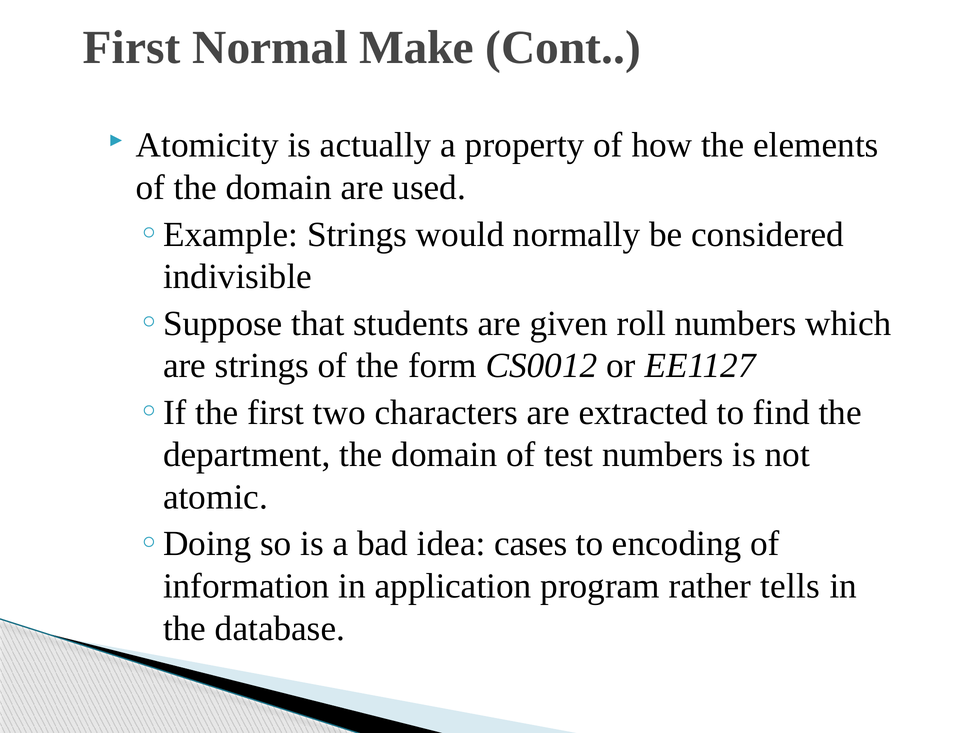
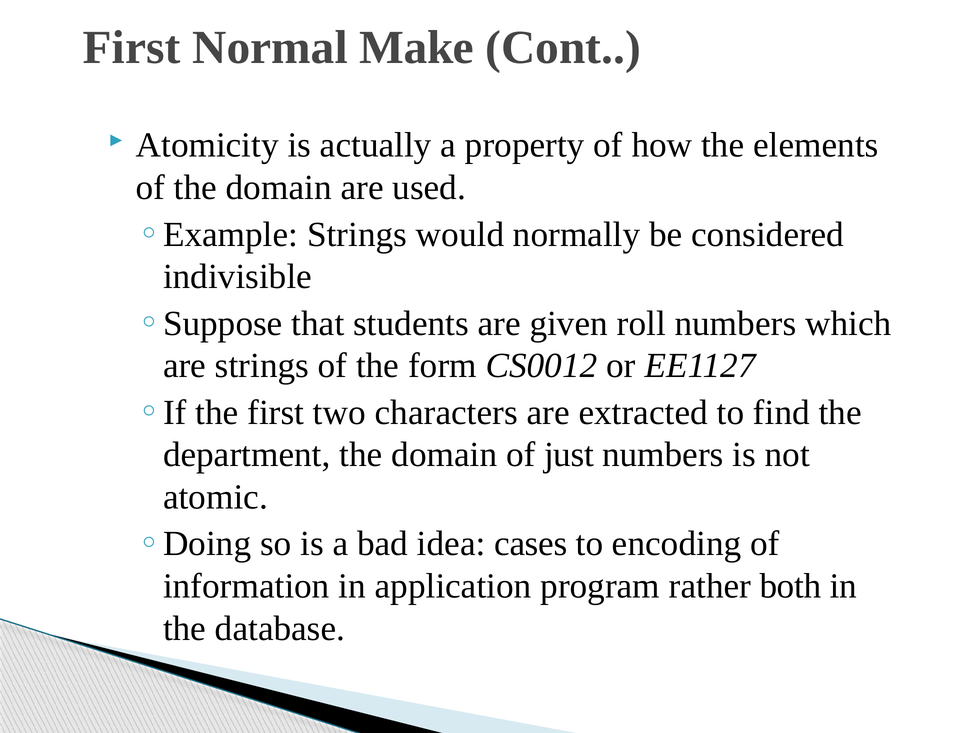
test: test -> just (569, 455)
tells: tells -> both (790, 586)
